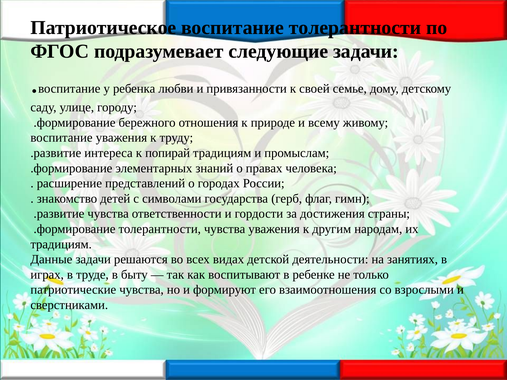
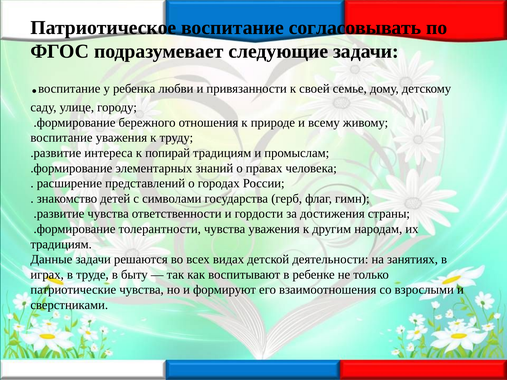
воспитание толерантности: толерантности -> согласовывать (355, 28)
